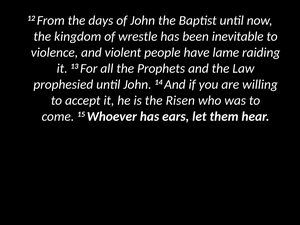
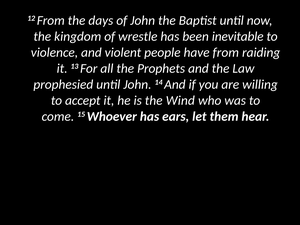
have lame: lame -> from (226, 52)
Risen: Risen -> Wind (180, 100)
